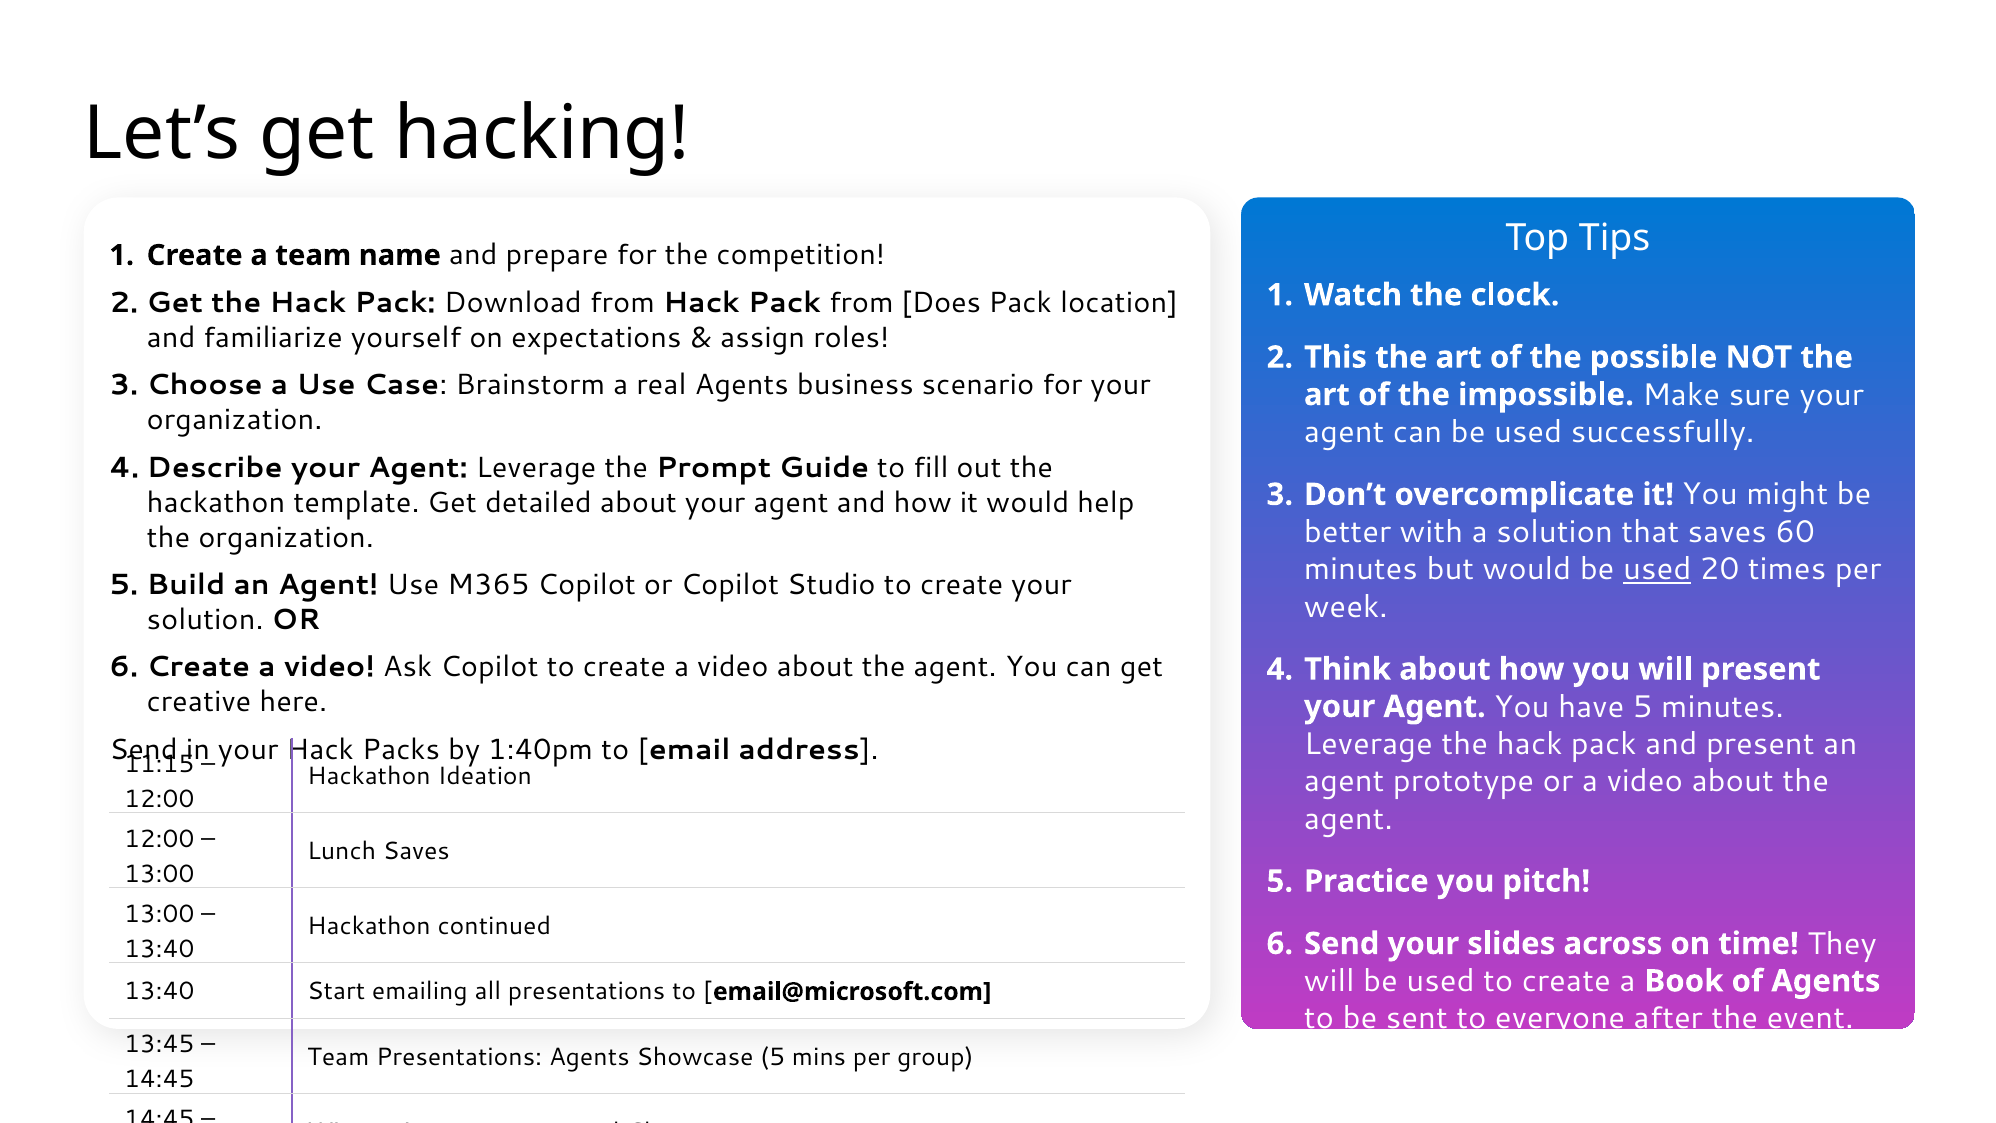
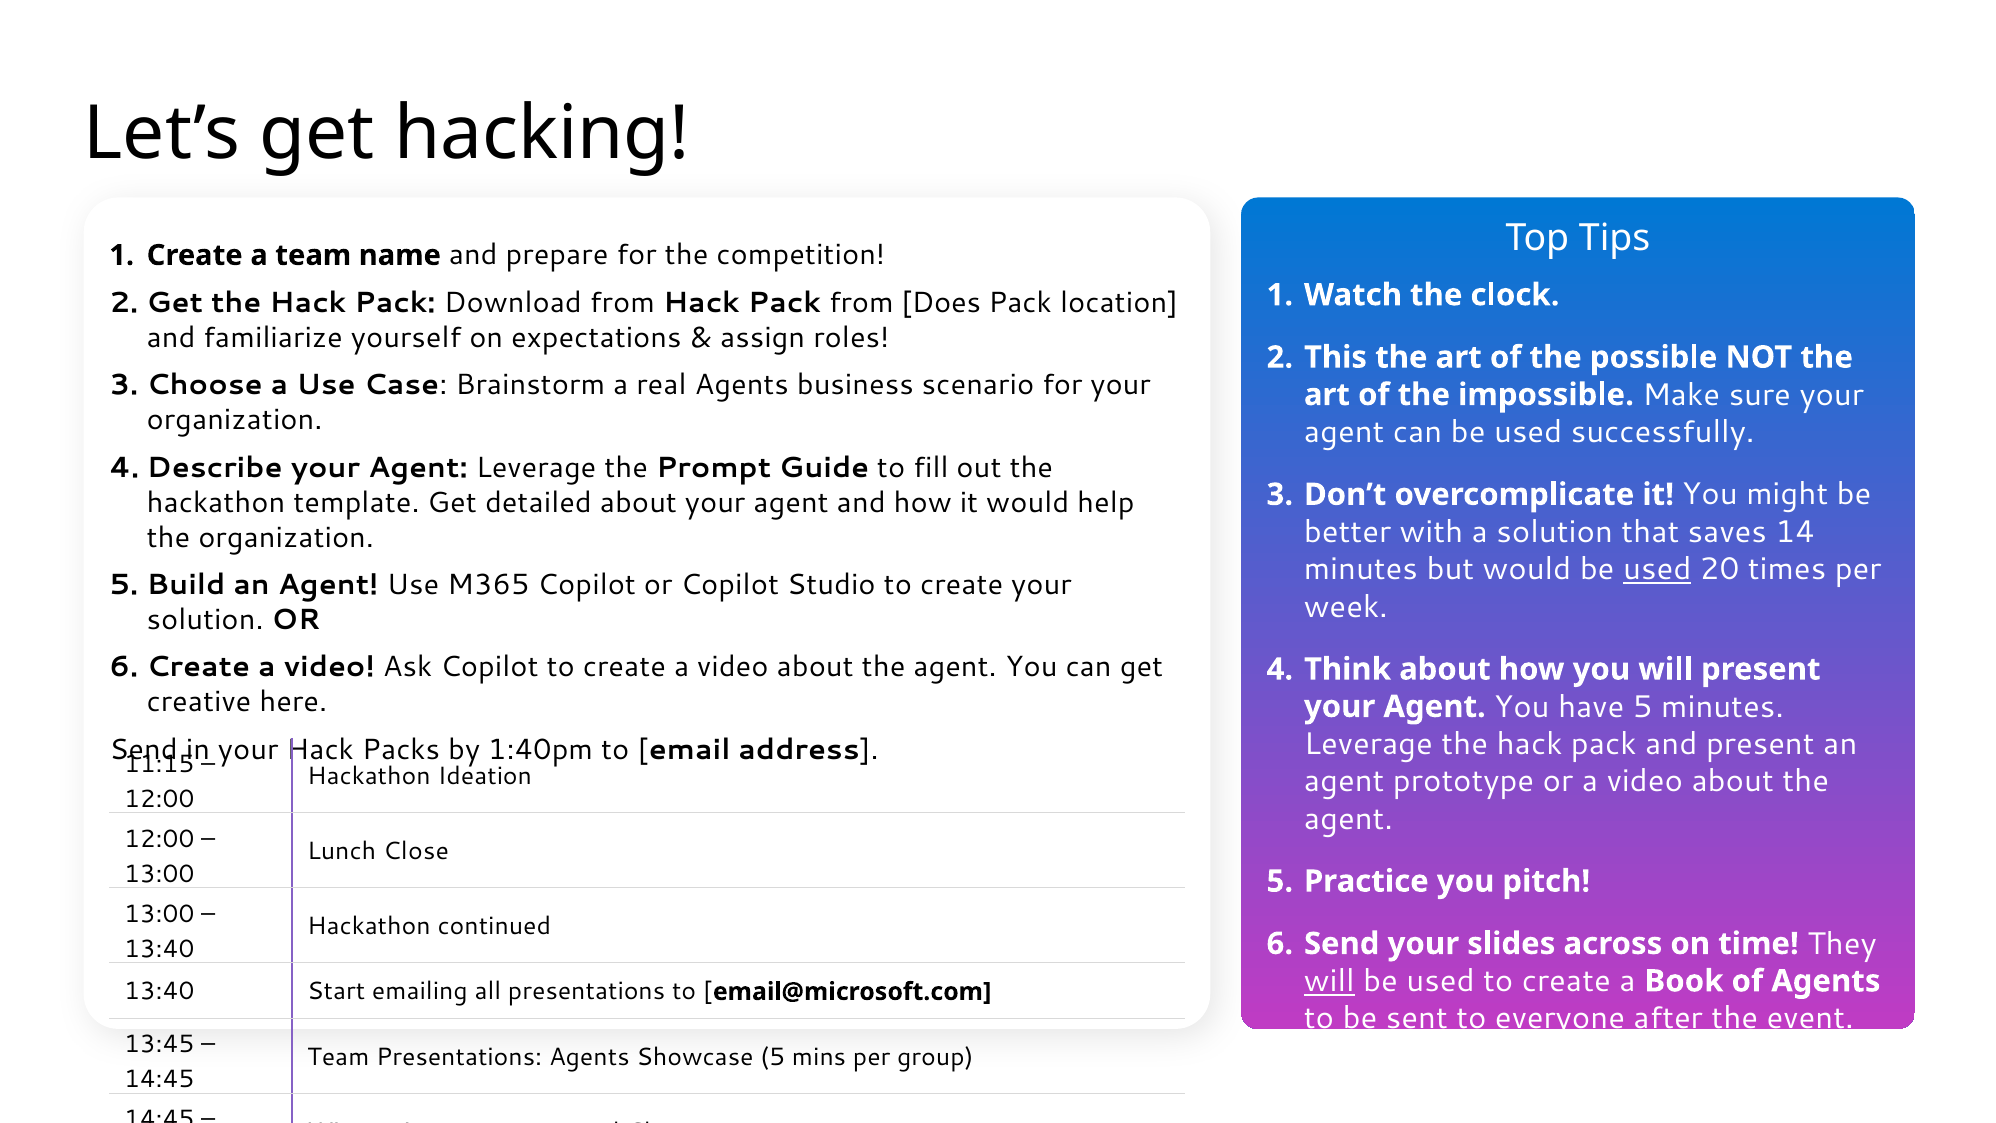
60: 60 -> 14 (1795, 532)
Lunch Saves: Saves -> Close (416, 851)
will underline: none -> present (1329, 981)
